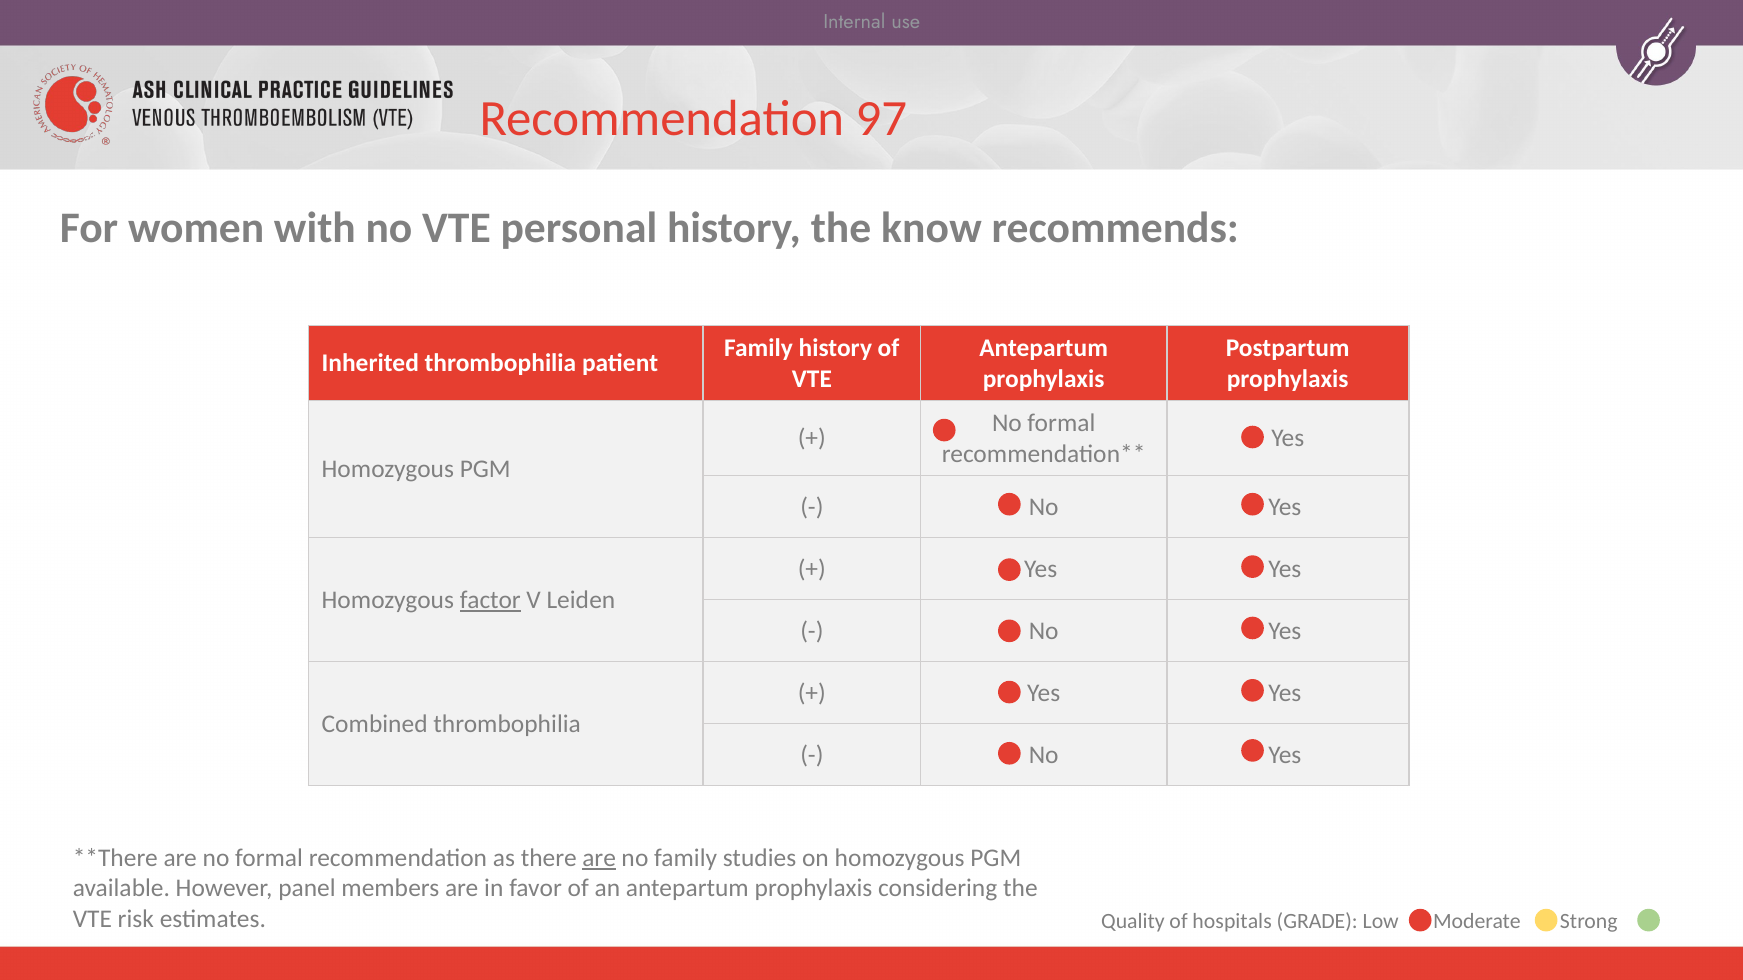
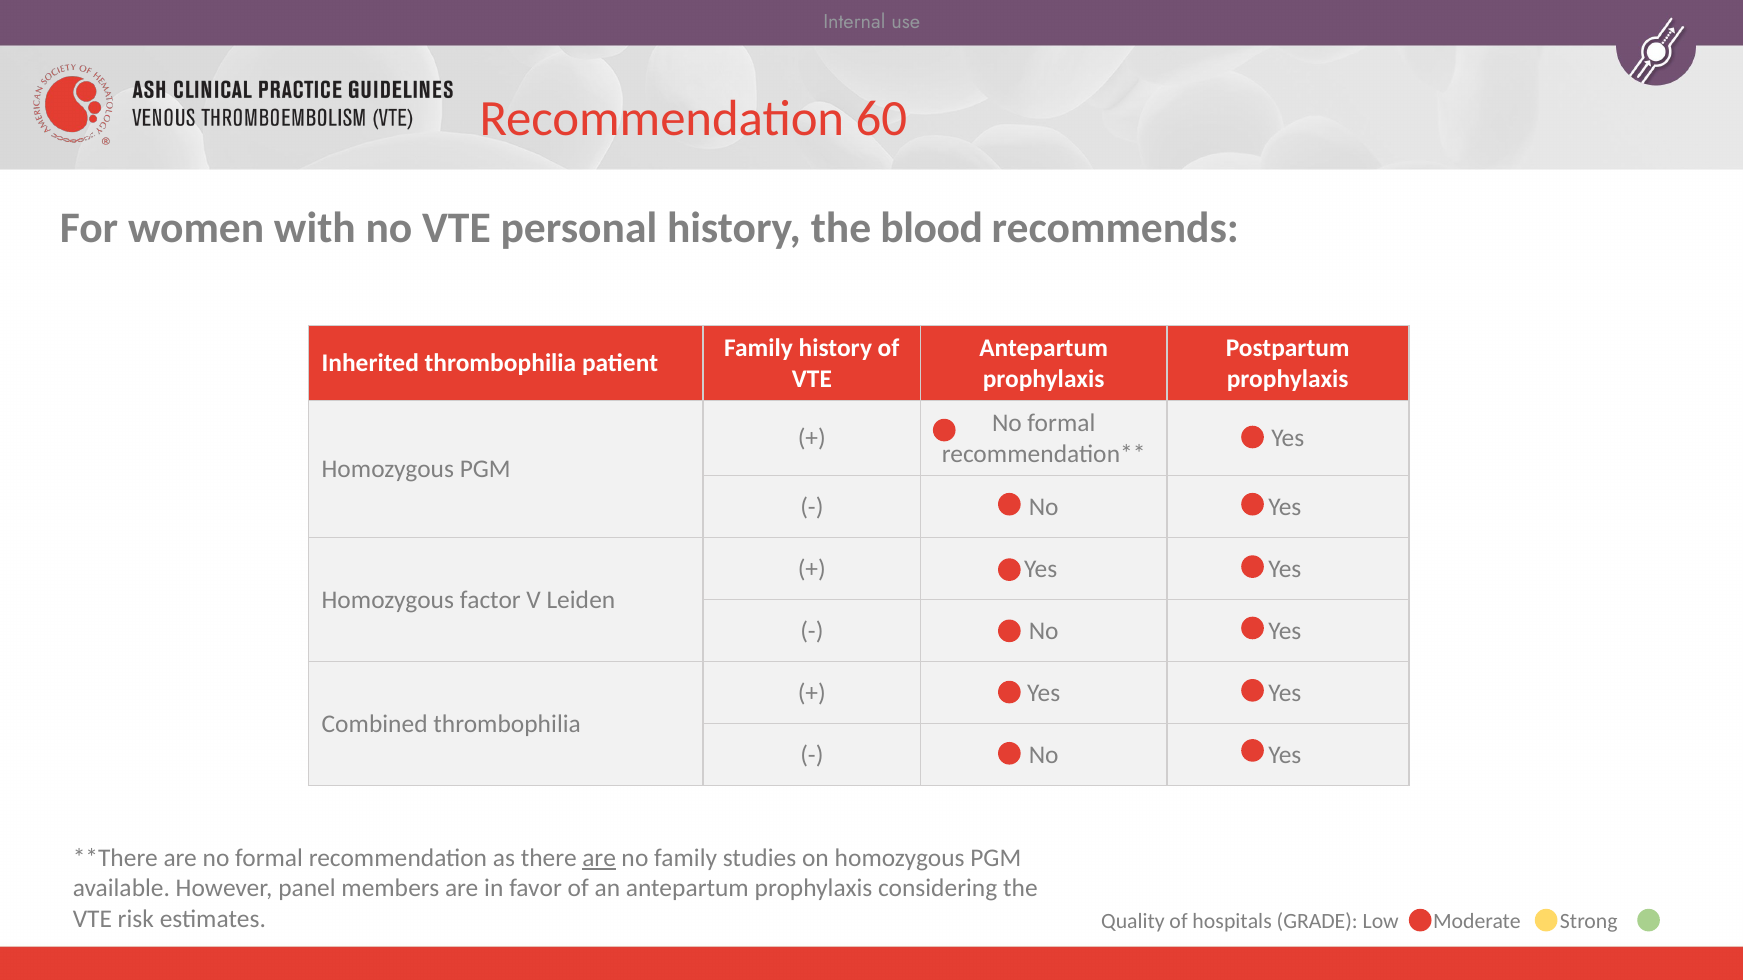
97: 97 -> 60 (881, 119)
know: know -> blood (932, 228)
factor underline: present -> none (490, 600)
